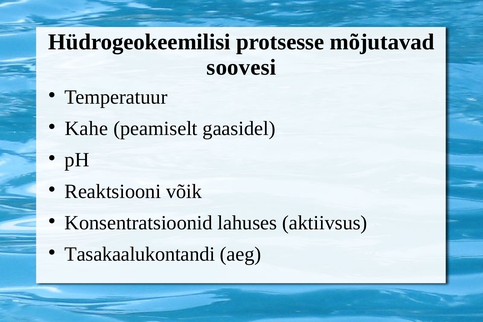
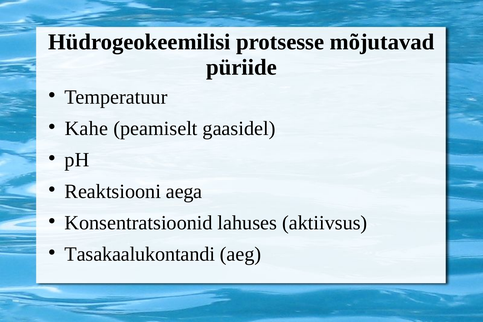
soovesi: soovesi -> püriide (241, 67)
võik: võik -> aega (184, 191)
